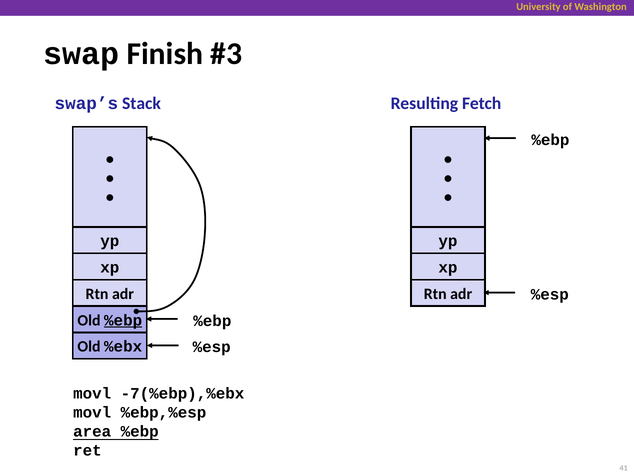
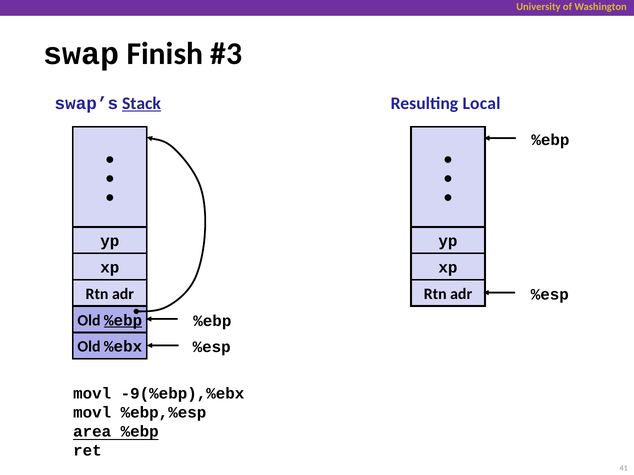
Fetch: Fetch -> Local (481, 103)
Stack underline: none -> present (141, 103)
-7(%ebp),%ebx: -7(%ebp),%ebx -> -9(%ebp),%ebx (183, 394)
